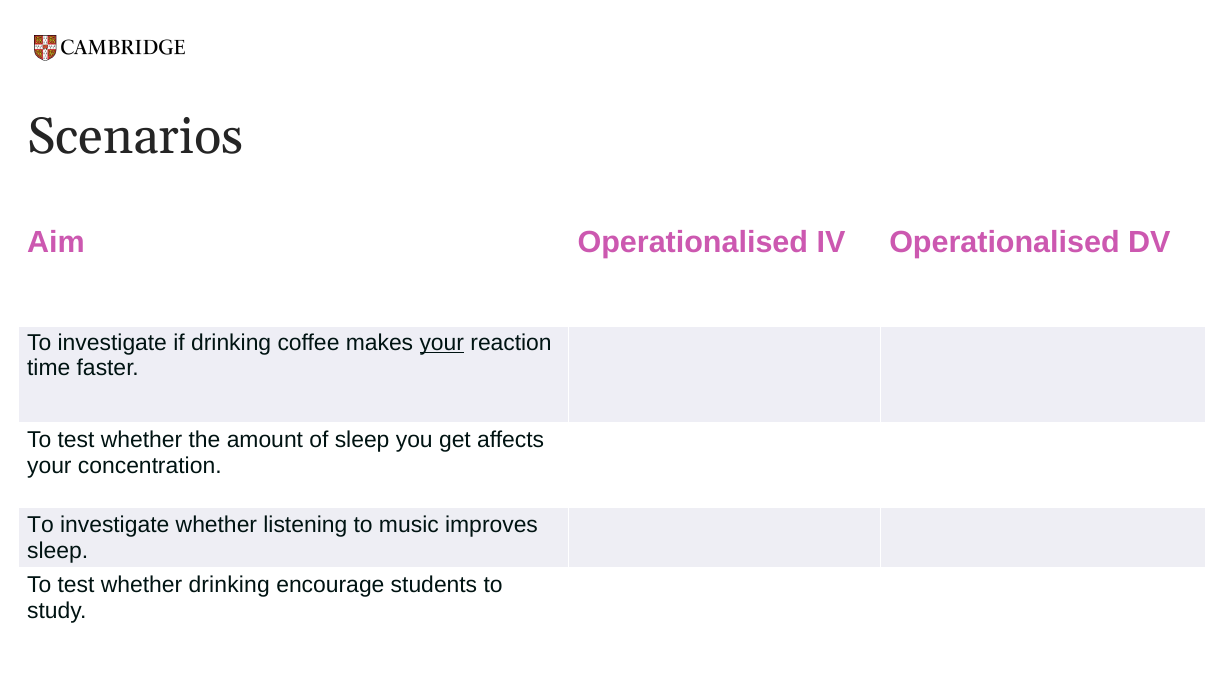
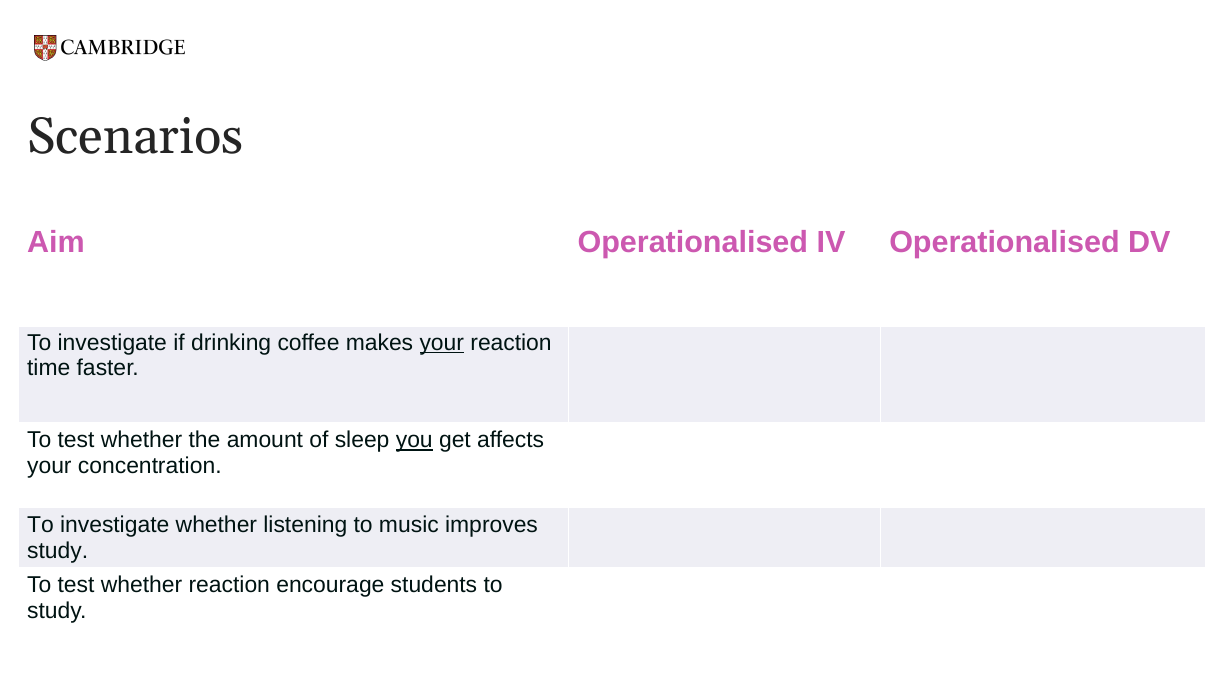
you underline: none -> present (414, 440)
sleep: sleep -> study (58, 550)
whether drinking: drinking -> reaction (229, 585)
